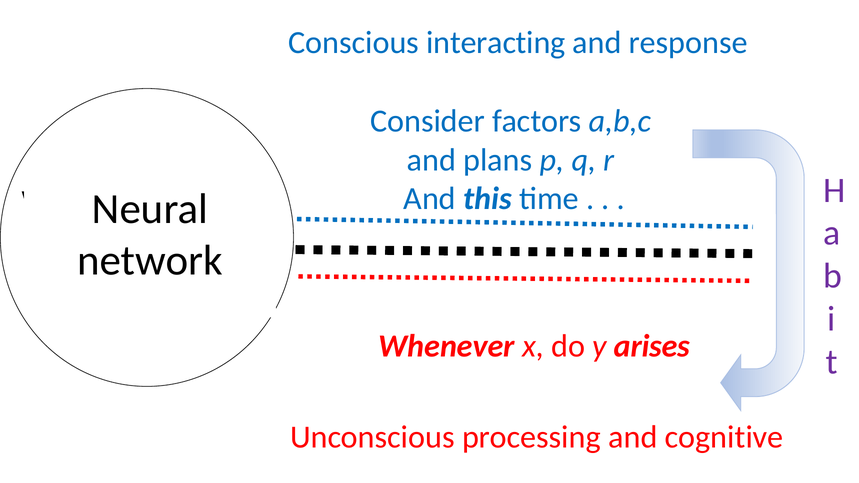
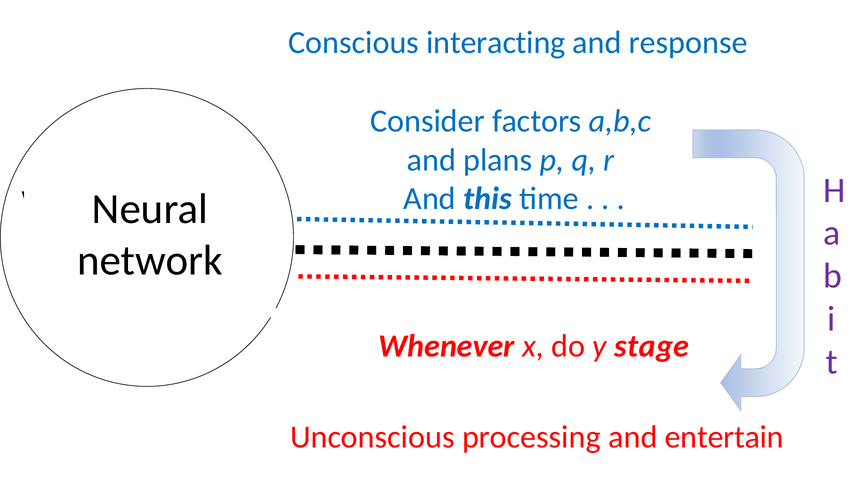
arises: arises -> stage (652, 346)
cognitive: cognitive -> entertain (724, 437)
